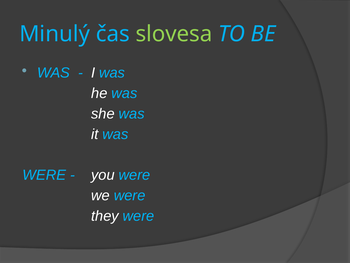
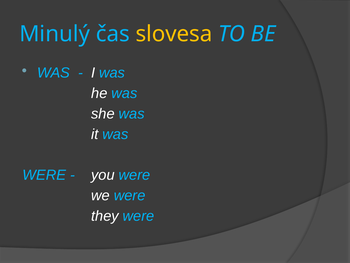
slovesa colour: light green -> yellow (174, 34)
